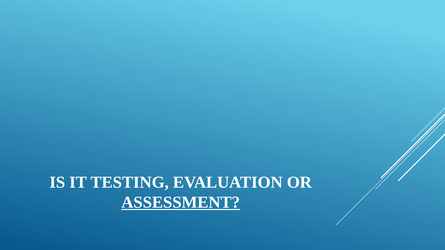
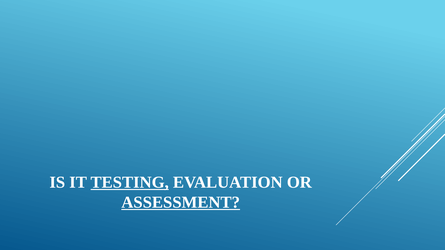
TESTING underline: none -> present (130, 182)
